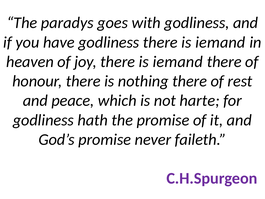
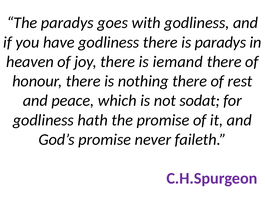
godliness there is iemand: iemand -> paradys (220, 42)
harte: harte -> sodat (200, 101)
